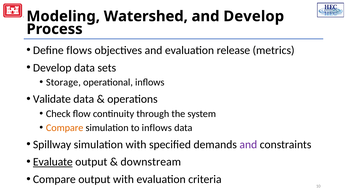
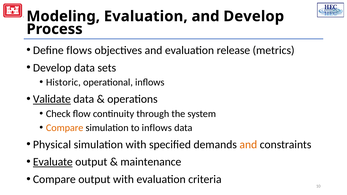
Modeling Watershed: Watershed -> Evaluation (146, 16)
Storage: Storage -> Historic (63, 82)
Validate underline: none -> present (52, 99)
Spillway: Spillway -> Physical (52, 145)
and colour: purple -> orange (248, 145)
downstream: downstream -> maintenance (151, 162)
